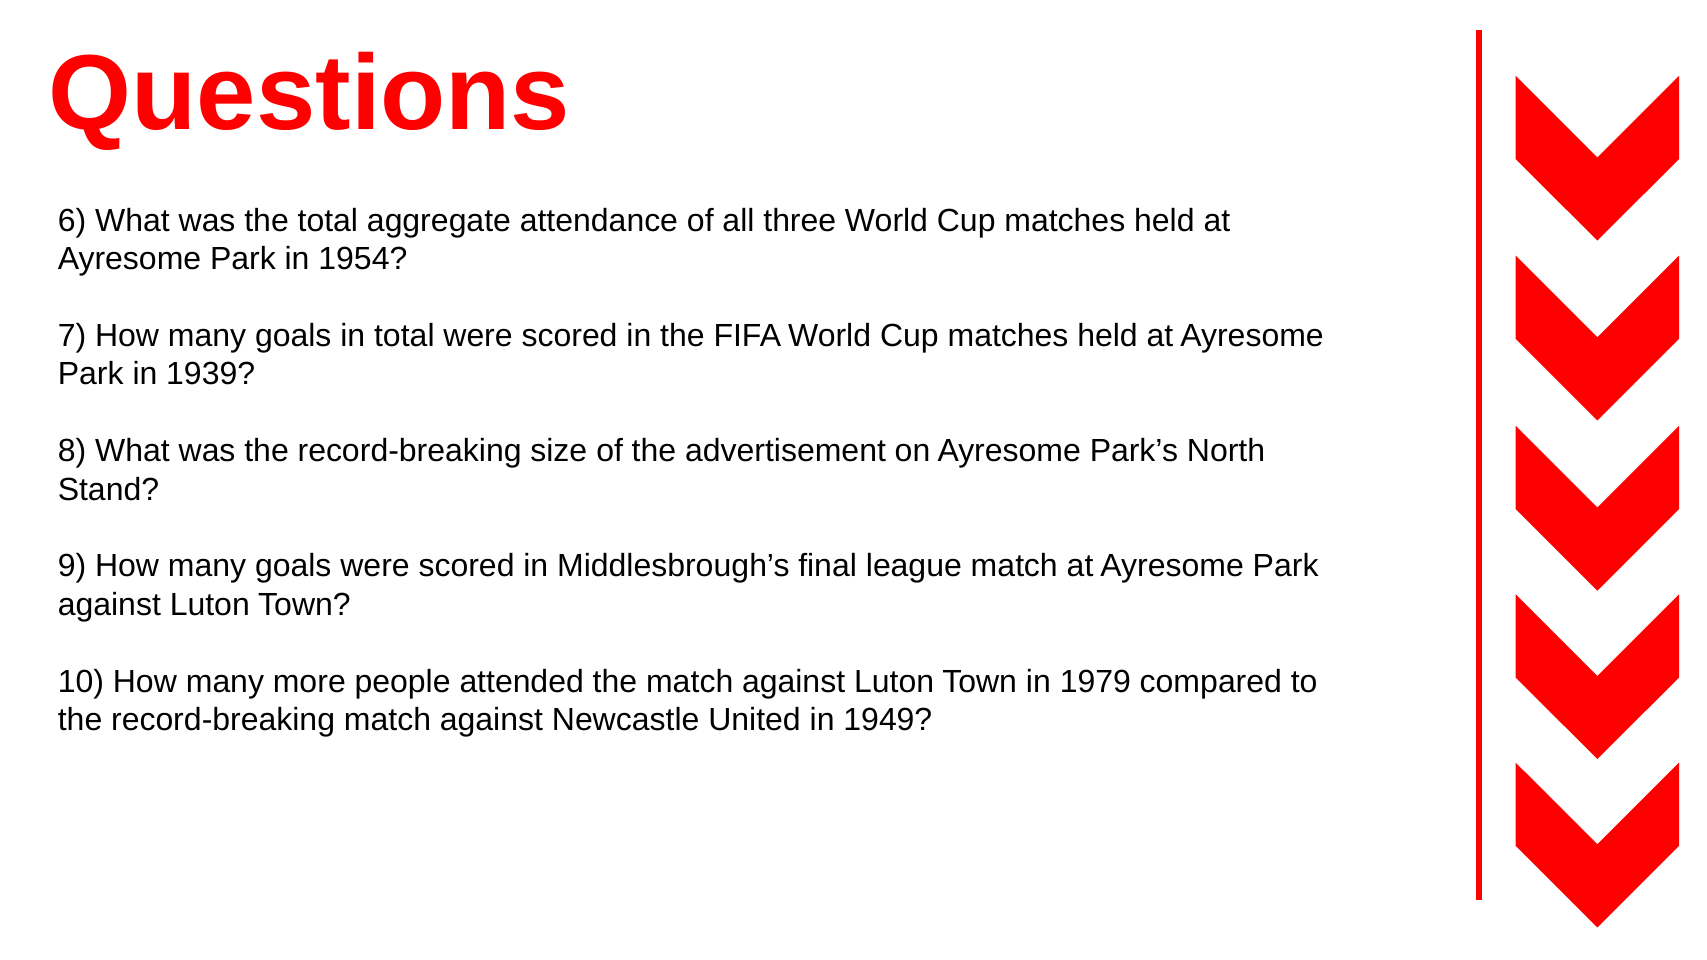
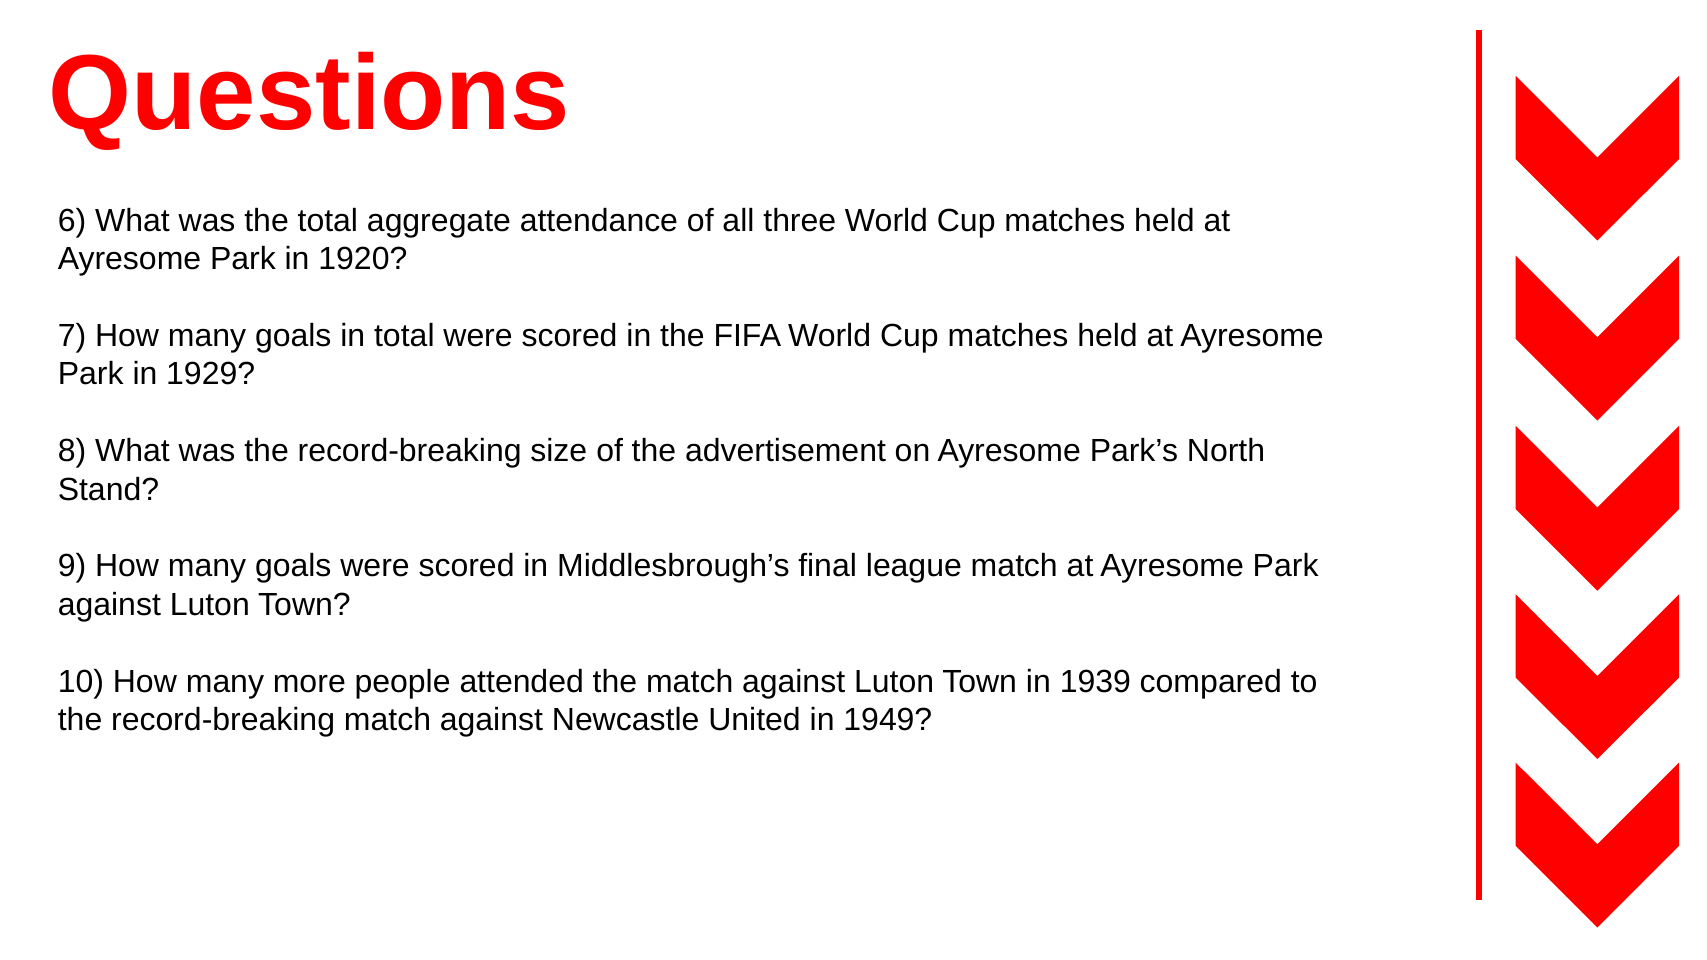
1954: 1954 -> 1920 (363, 259)
1939: 1939 -> 1929 (211, 374)
1979: 1979 -> 1939 (1095, 682)
